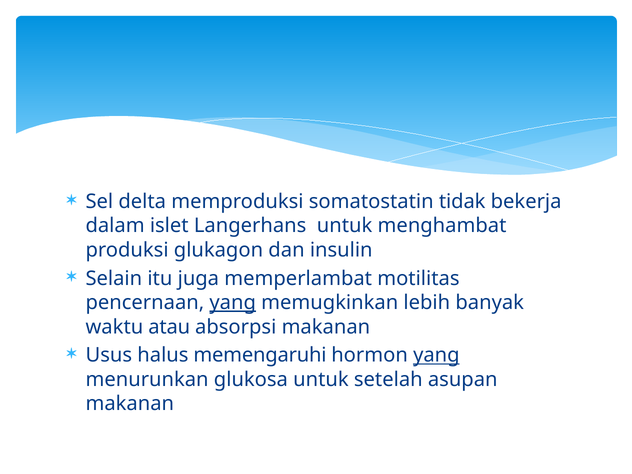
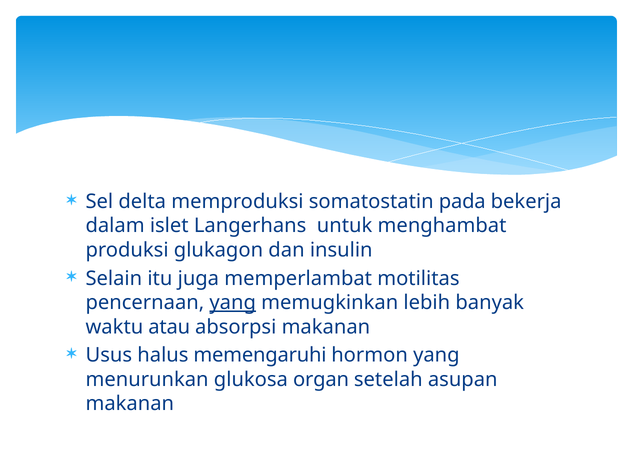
tidak: tidak -> pada (462, 202)
yang underline: present -> none (436, 355)
glukosa untuk: untuk -> organ (321, 379)
